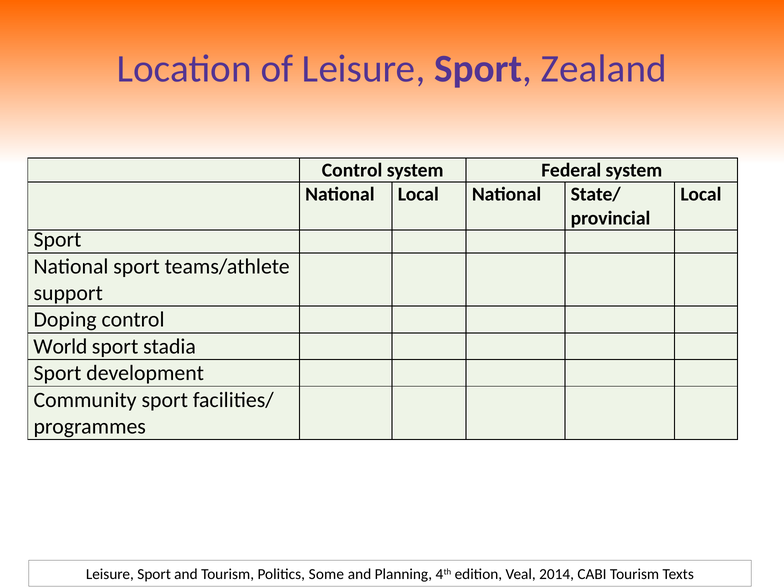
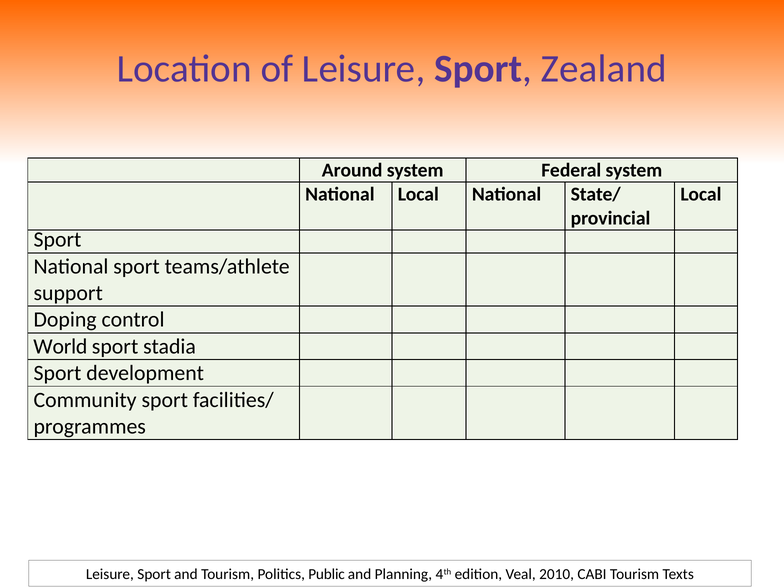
Control: Control -> Around (352, 170)
Some: Some -> Public (327, 574)
2014: 2014 -> 2010 (557, 574)
